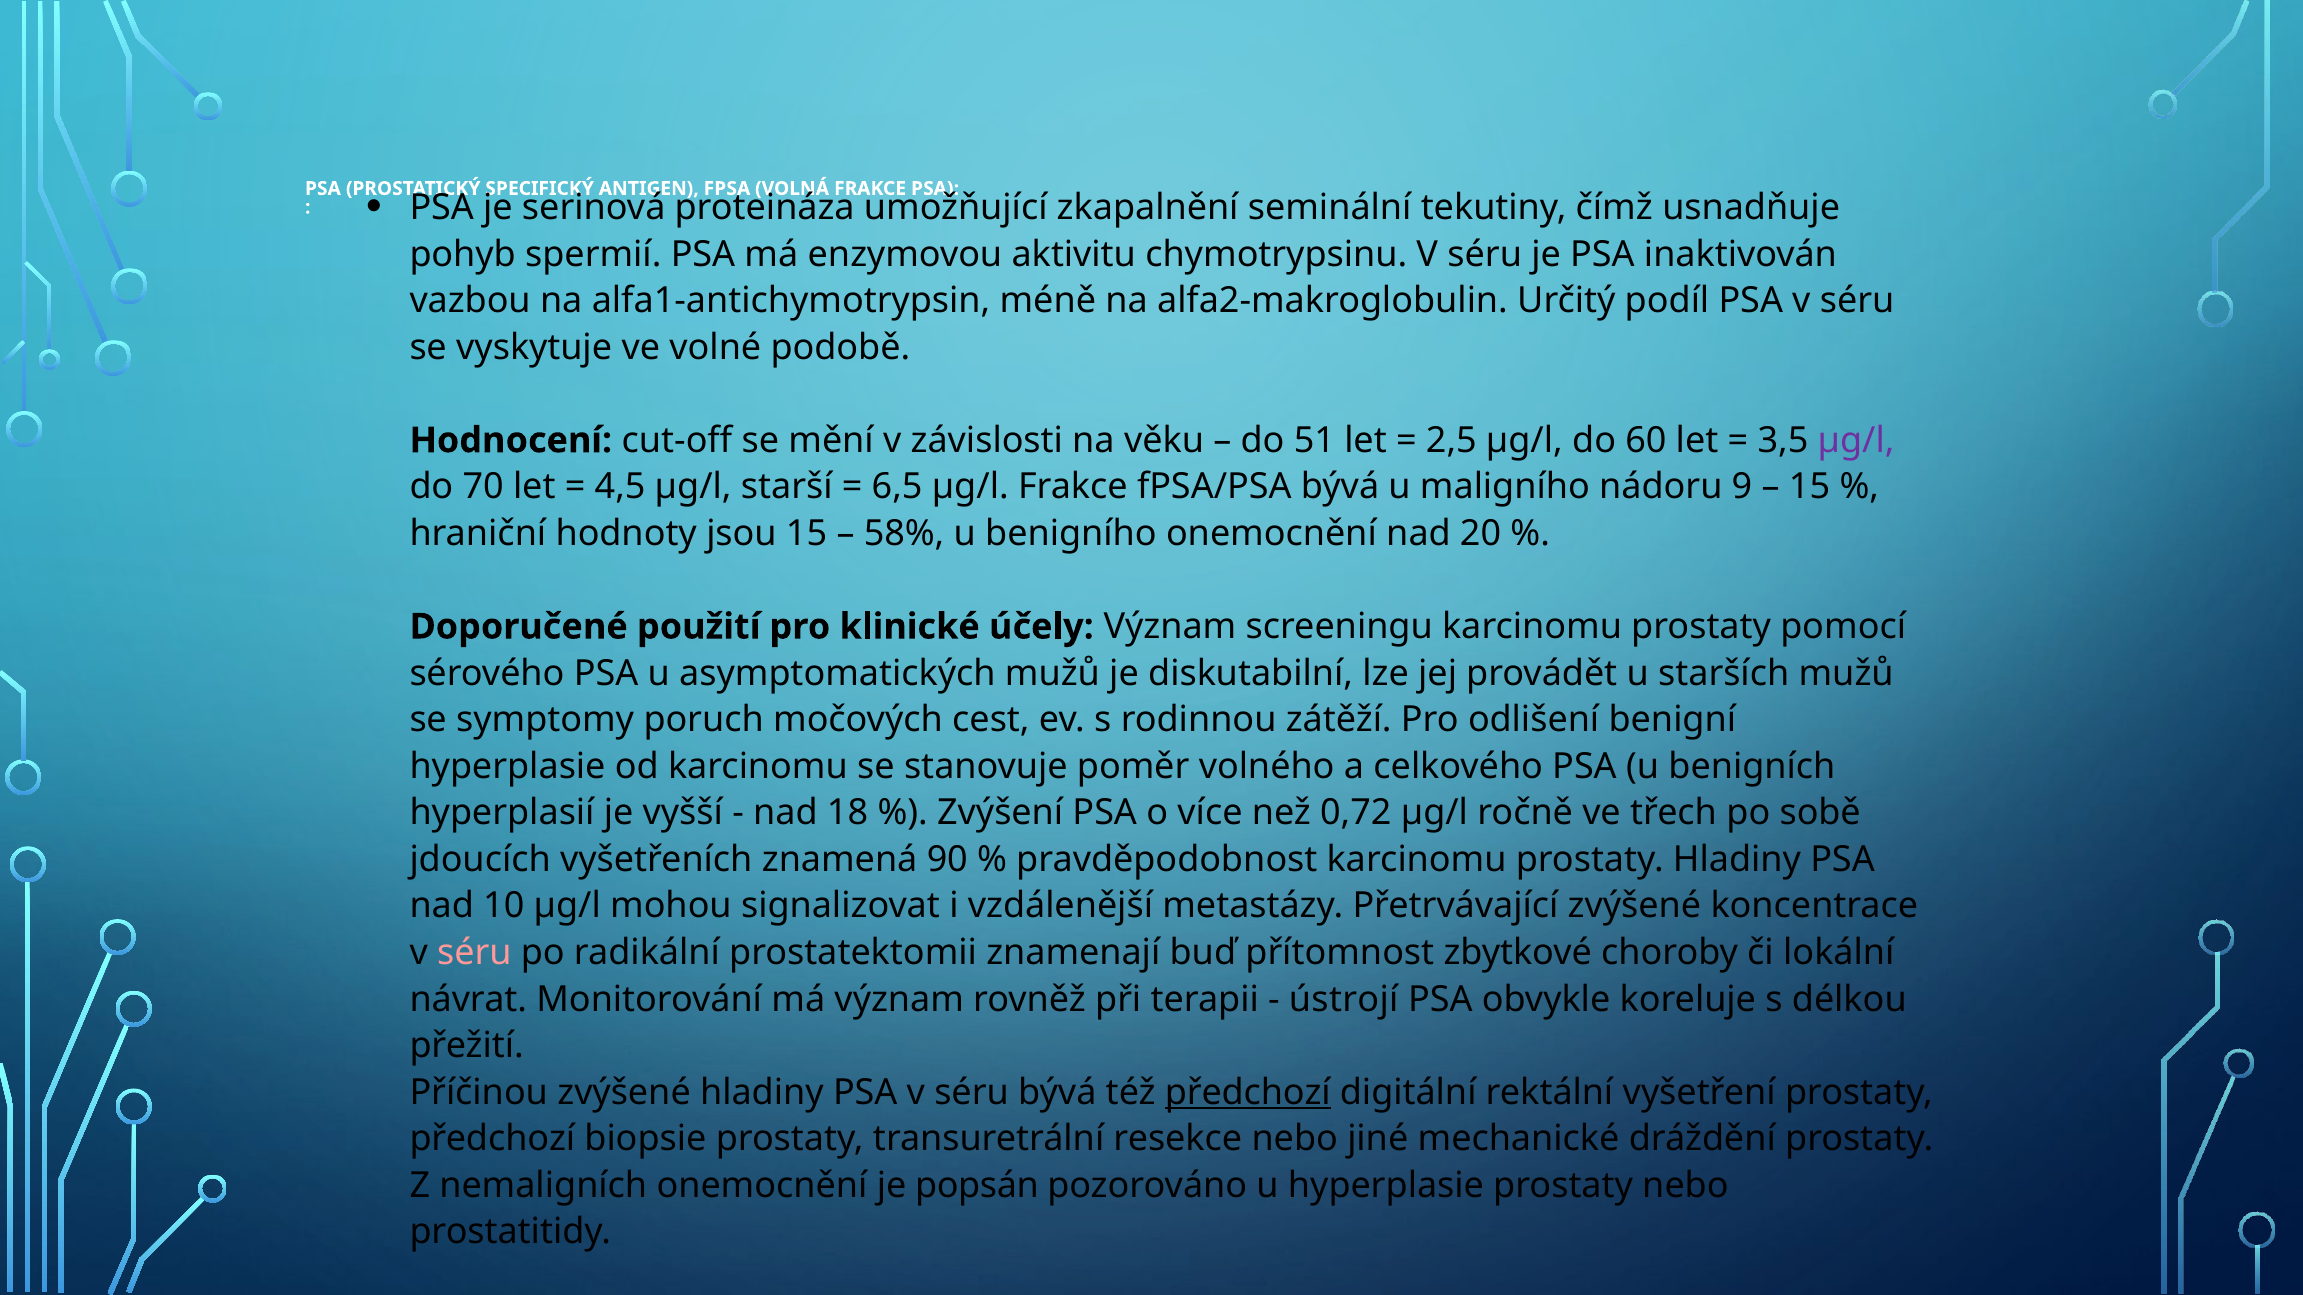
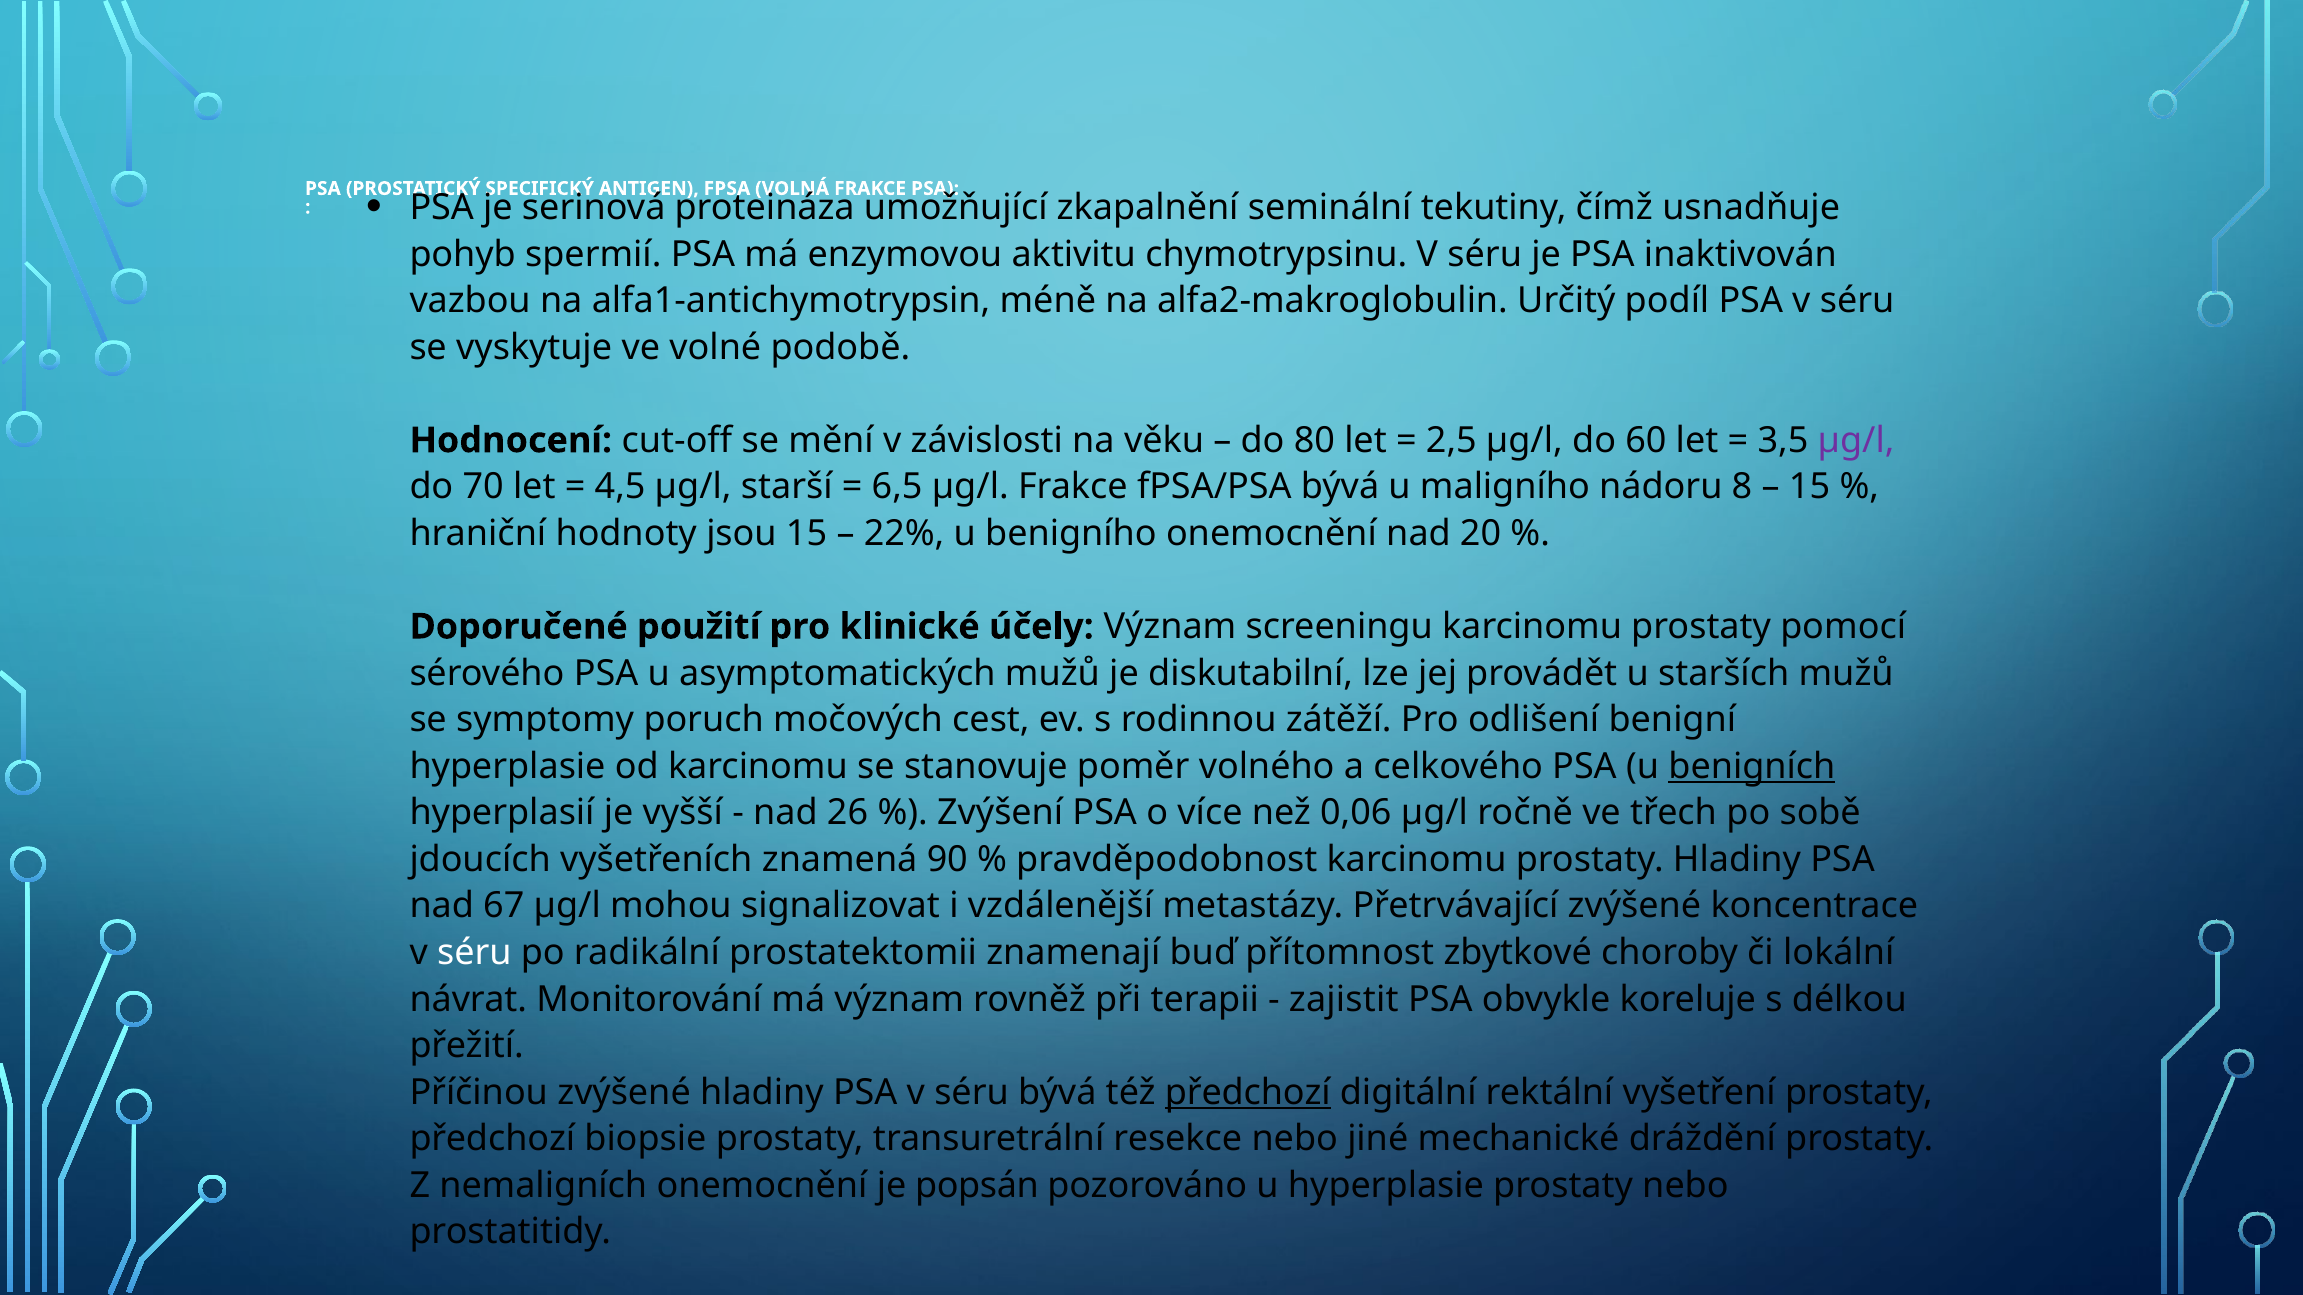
51: 51 -> 80 (1314, 441)
9: 9 -> 8 (1742, 487)
58%: 58% -> 22% (904, 534)
benigních underline: none -> present (1752, 767)
18: 18 -> 26 (848, 813)
0,72: 0,72 -> 0,06 (1356, 813)
10: 10 -> 67 (504, 906)
séru colour: pink -> white (474, 953)
ústrojí: ústrojí -> zajistit (1344, 1000)
